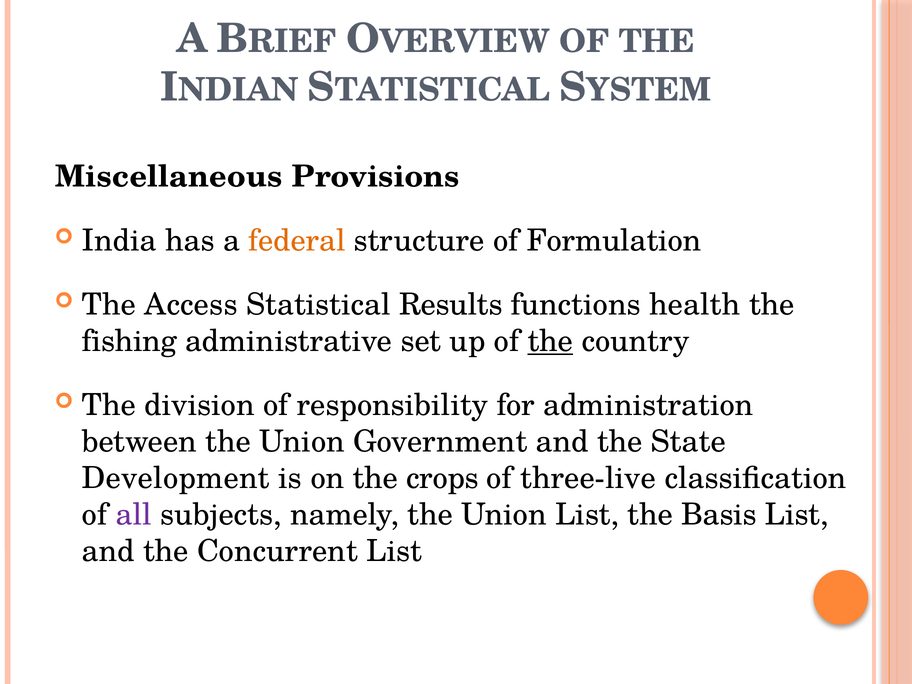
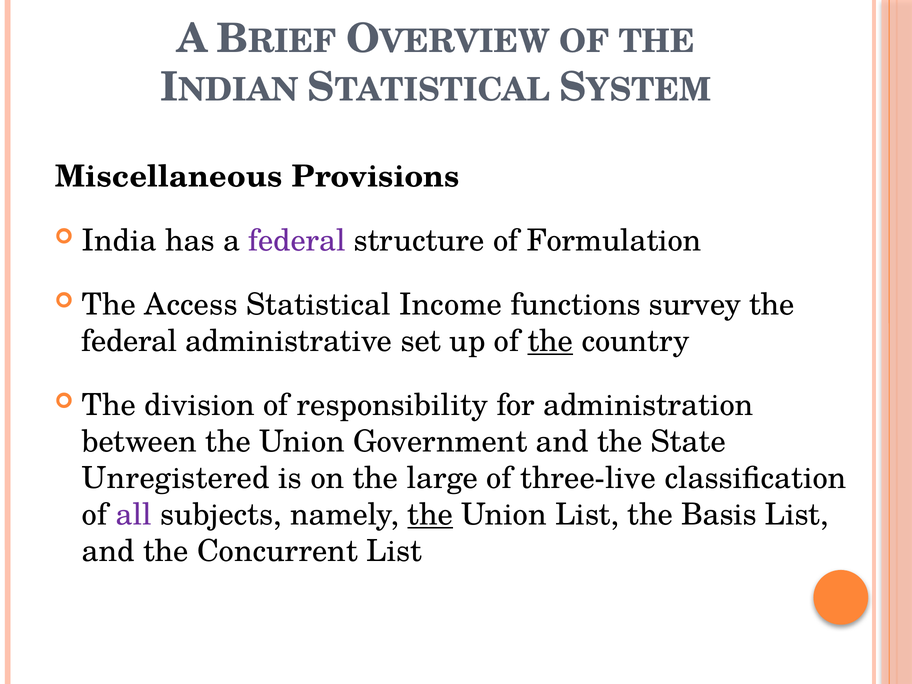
federal colour: orange -> purple (297, 241)
Results: Results -> Income (451, 305)
health: health -> survey (695, 305)
fishing: fishing -> federal (129, 341)
Development: Development -> Unregistered (176, 478)
crops: crops -> large (442, 478)
the underline: none -> present (430, 515)
